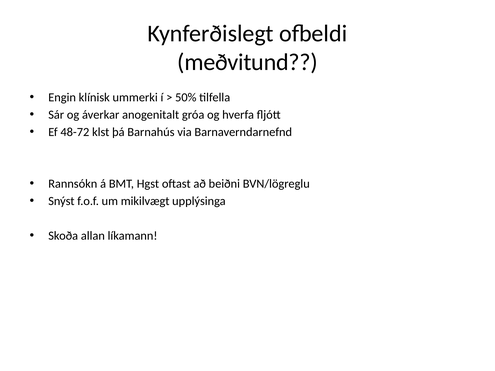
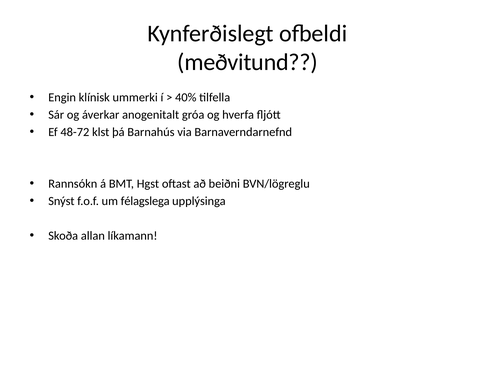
50%: 50% -> 40% (186, 97)
mikilvægt: mikilvægt -> félagslega (145, 201)
